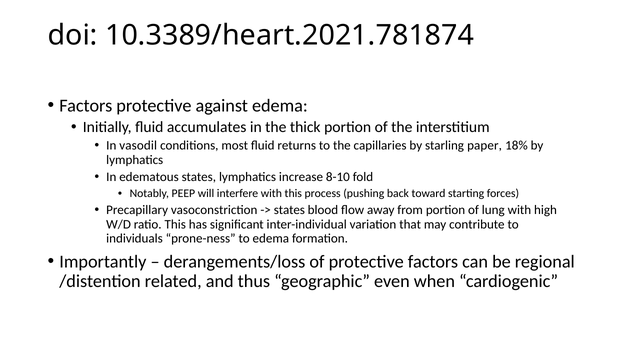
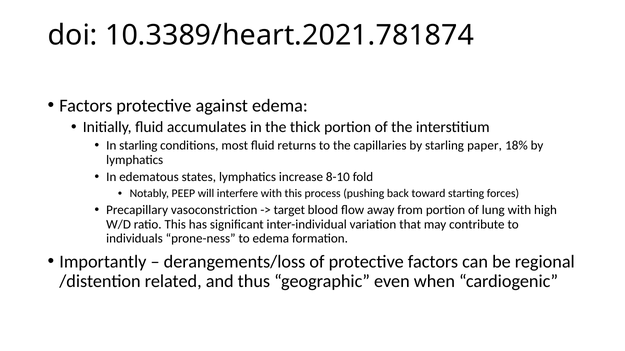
In vasodil: vasodil -> starling (138, 146)
states: states -> target (289, 211)
